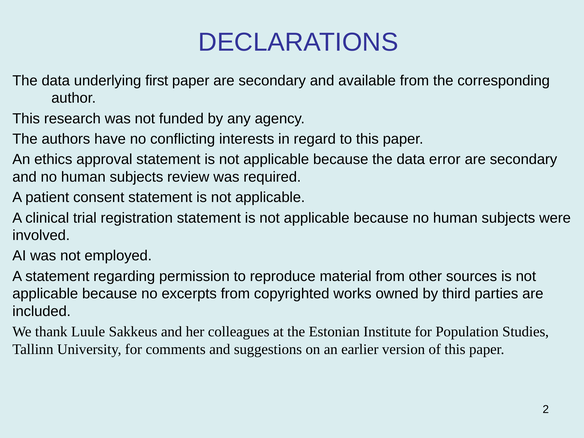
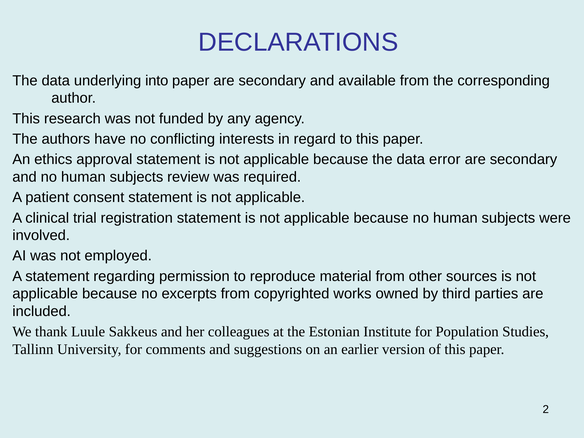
first: first -> into (157, 81)
